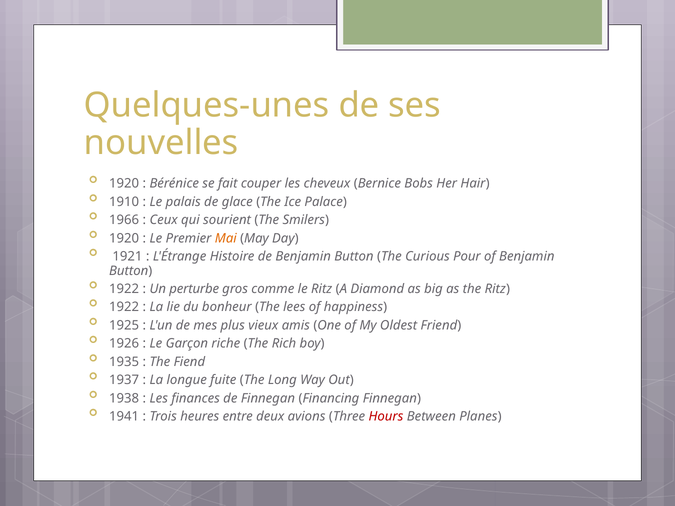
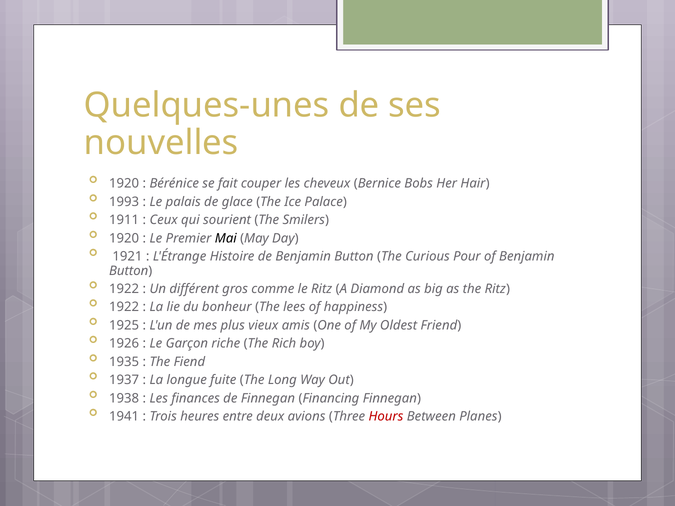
1910: 1910 -> 1993 (124, 202)
1966: 1966 -> 1911 (124, 220)
Mai colour: orange -> black (226, 238)
perturbe: perturbe -> différent (194, 289)
